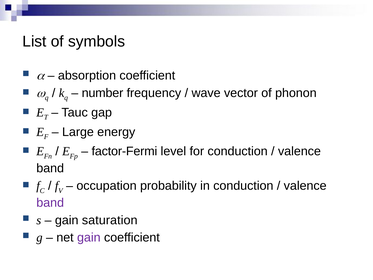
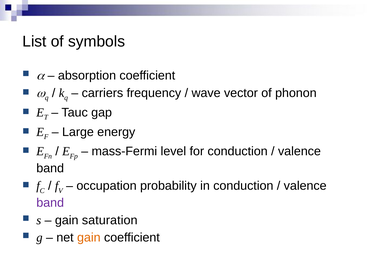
number: number -> carriers (102, 93)
factor-Fermi: factor-Fermi -> mass-Fermi (124, 151)
gain colour: purple -> orange (89, 237)
